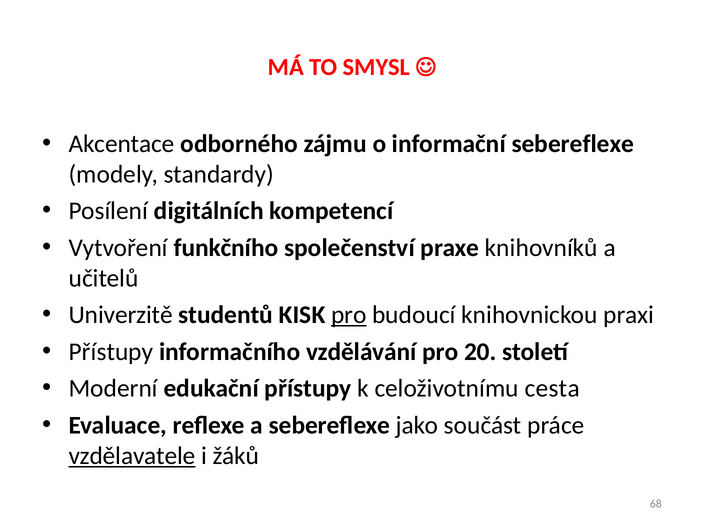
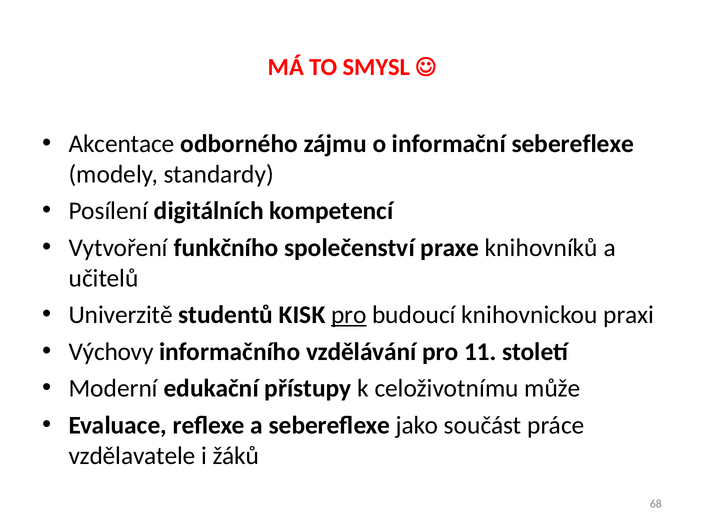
Přístupy: Přístupy -> Výchovy (111, 352)
20: 20 -> 11 (480, 352)
cesta: cesta -> může (552, 388)
vzdělavatele underline: present -> none (132, 456)
